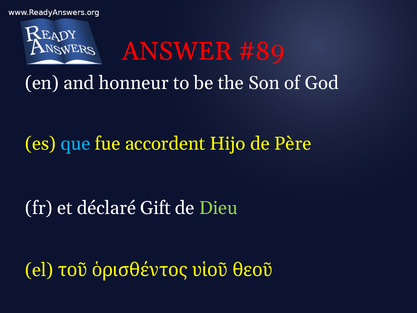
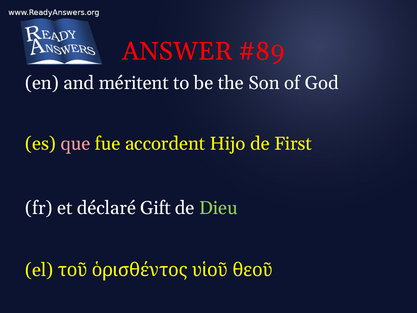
honneur: honneur -> méritent (134, 83)
que colour: light blue -> pink (75, 144)
Père: Père -> First (293, 144)
